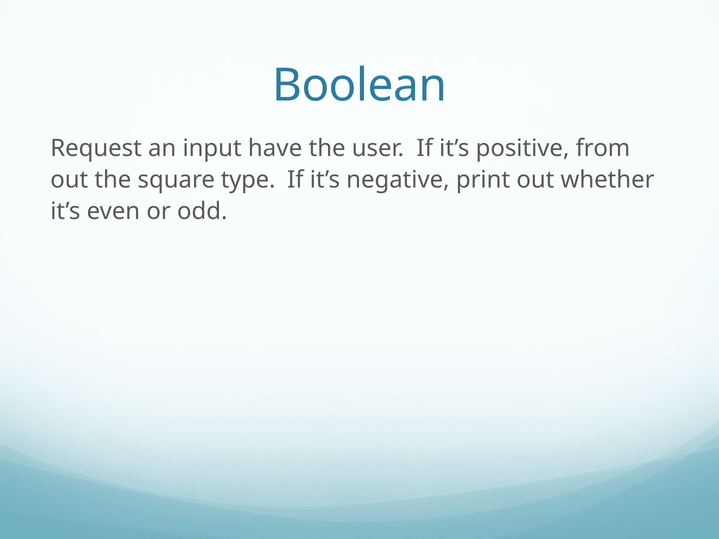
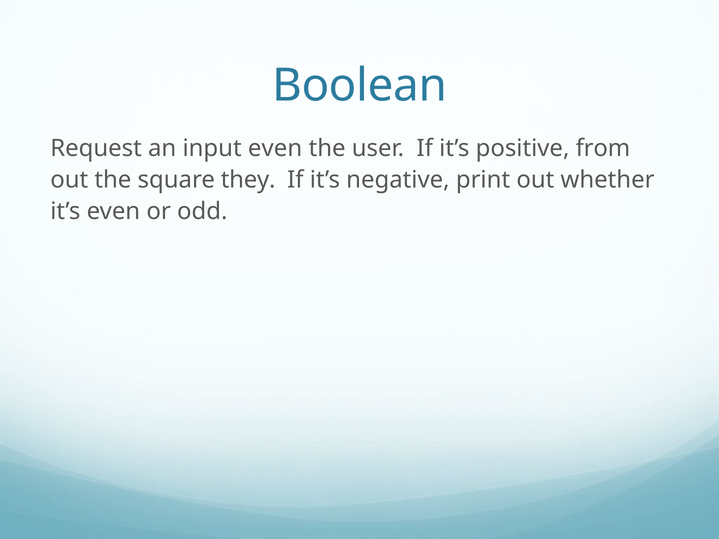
input have: have -> even (275, 148)
type: type -> they (248, 180)
